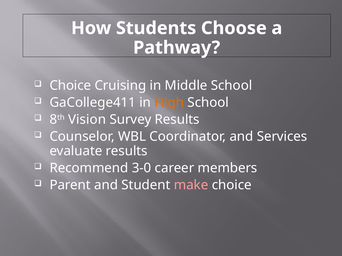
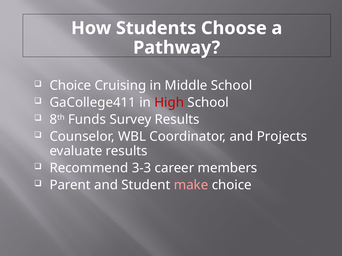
High colour: orange -> red (169, 103)
Vision: Vision -> Funds (87, 120)
Services: Services -> Projects (282, 137)
3-0: 3-0 -> 3-3 (142, 168)
